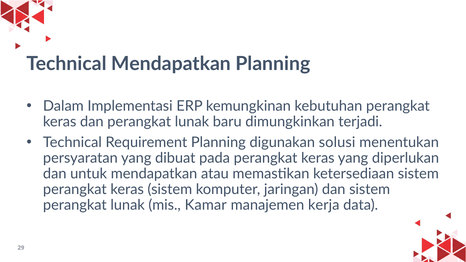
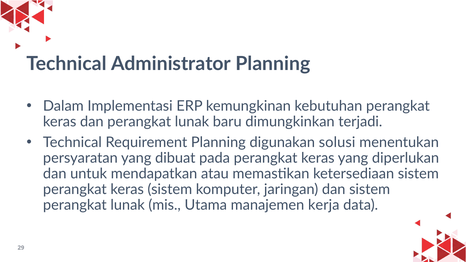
Technical Mendapatkan: Mendapatkan -> Administrator (171, 64)
Kamar: Kamar -> Utama (206, 205)
